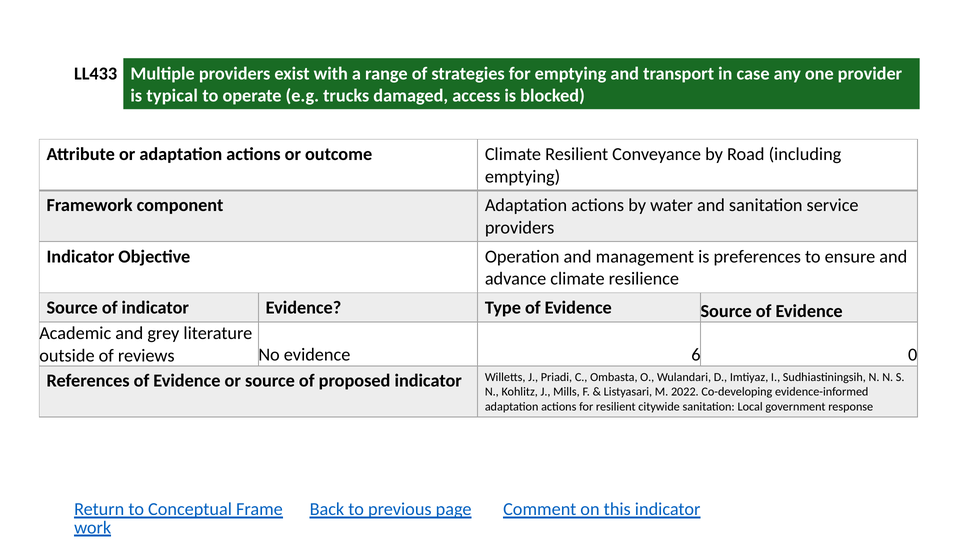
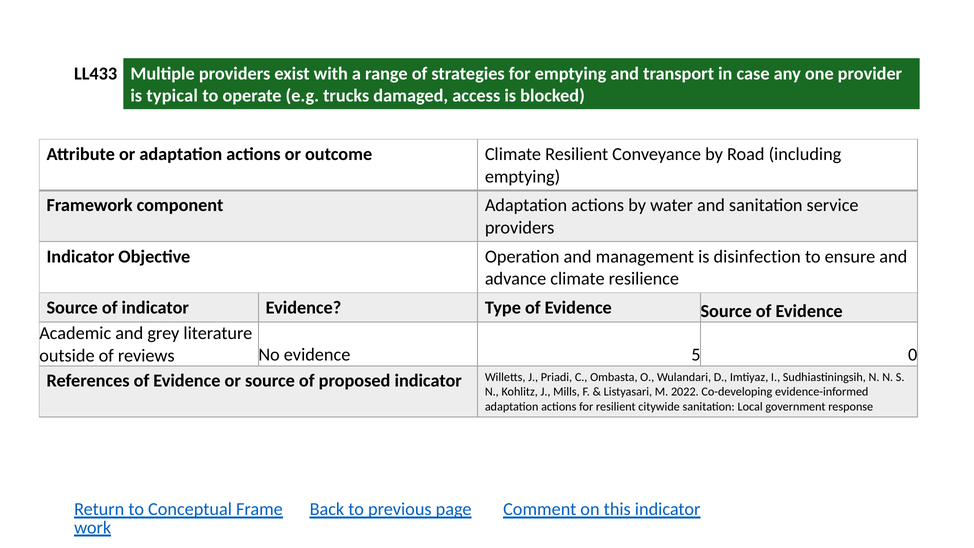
preferences: preferences -> disinfection (757, 257)
6: 6 -> 5 (696, 355)
